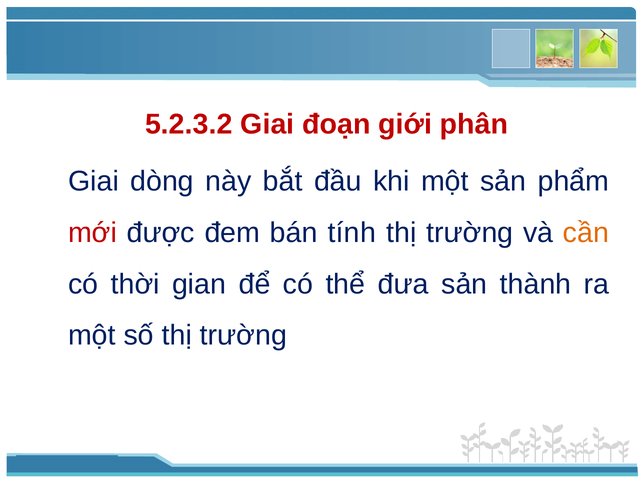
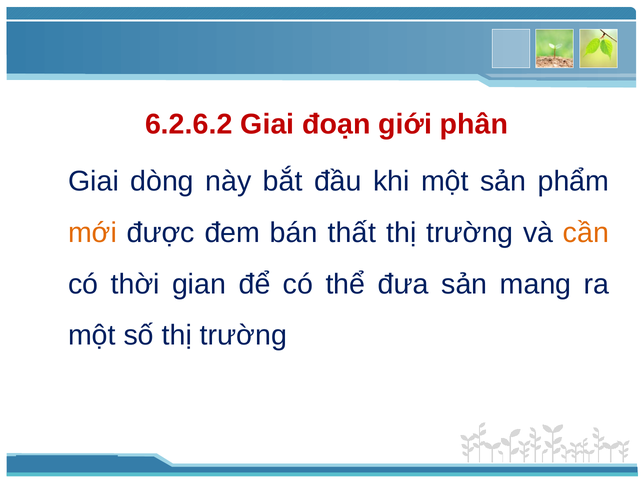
5.2.3.2: 5.2.3.2 -> 6.2.6.2 (189, 124)
mới colour: red -> orange (93, 233)
tính: tính -> thất (352, 233)
thành: thành -> mang (536, 284)
